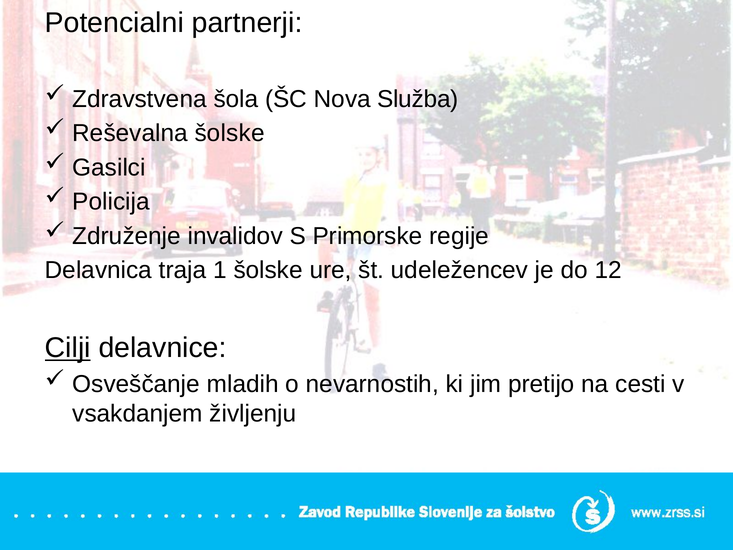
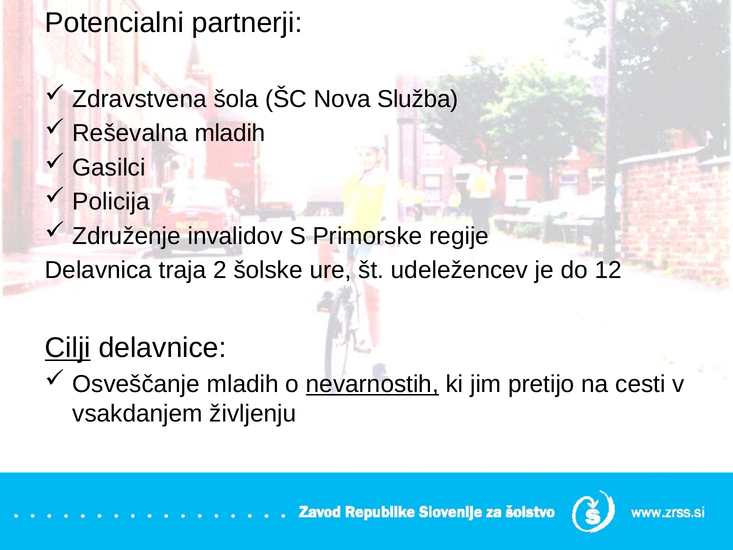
Reševalna šolske: šolske -> mladih (230, 133)
1: 1 -> 2 (220, 270)
nevarnostih underline: none -> present (372, 384)
